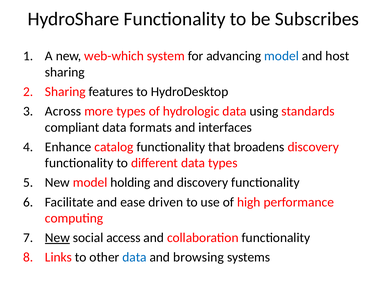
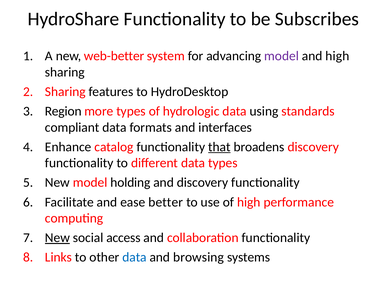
web-which: web-which -> web-better (114, 56)
model colour: blue -> purple (282, 56)
and host: host -> high (337, 56)
Across: Across -> Region (63, 111)
that underline: none -> present (219, 147)
driven: driven -> better (166, 202)
